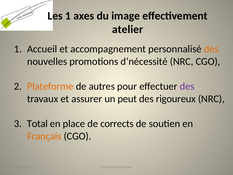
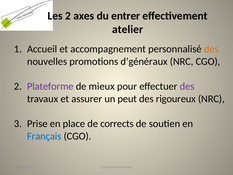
Les 1: 1 -> 2 (68, 16)
image: image -> entrer (126, 16)
d’nécessité: d’nécessité -> d’généraux (144, 61)
Plateforme colour: orange -> purple (50, 86)
autres: autres -> mieux (102, 86)
Total: Total -> Prise (37, 124)
Français colour: orange -> blue (44, 136)
